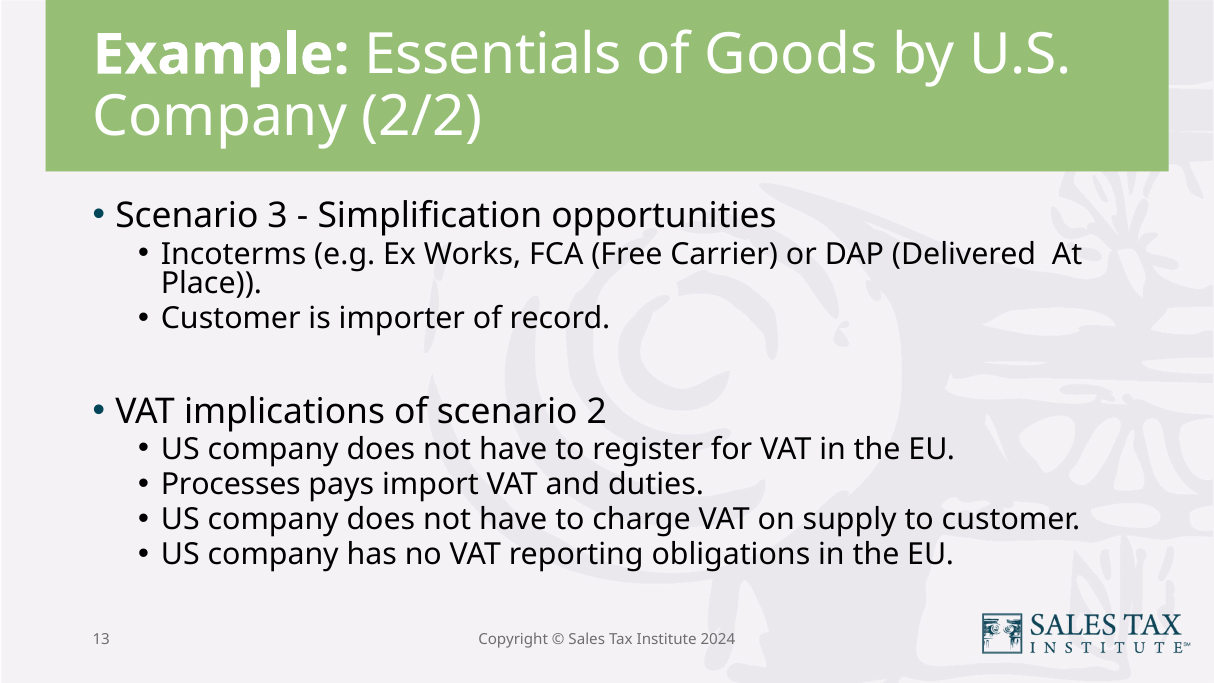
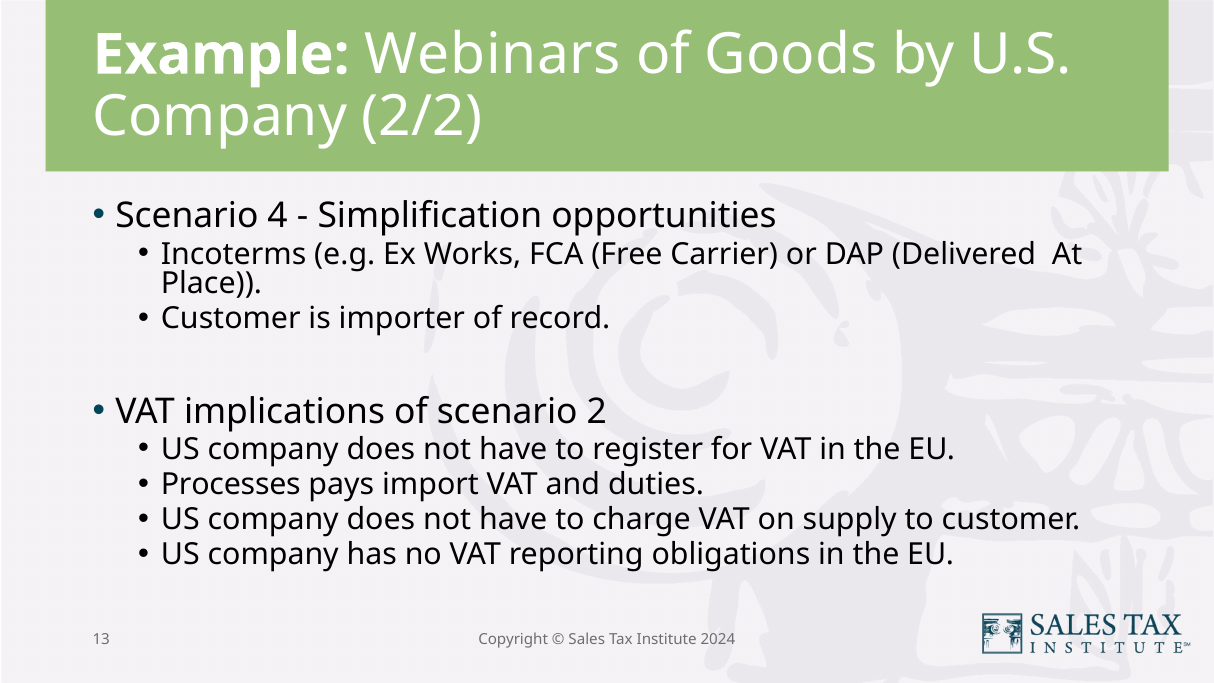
Essentials: Essentials -> Webinars (493, 55)
3: 3 -> 4 (278, 216)
